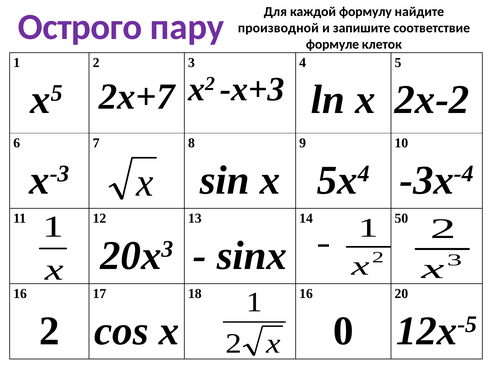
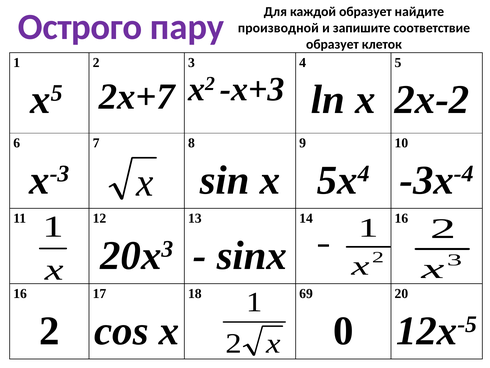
каждой формулу: формулу -> образует (365, 12)
формуле: формуле -> образует (332, 44)
14 50: 50 -> 16 (401, 218)
18 16: 16 -> 69 (306, 293)
